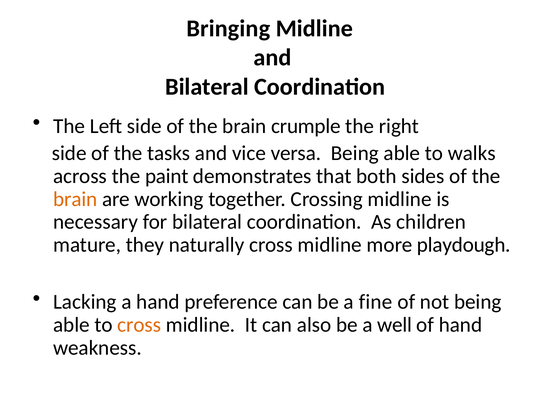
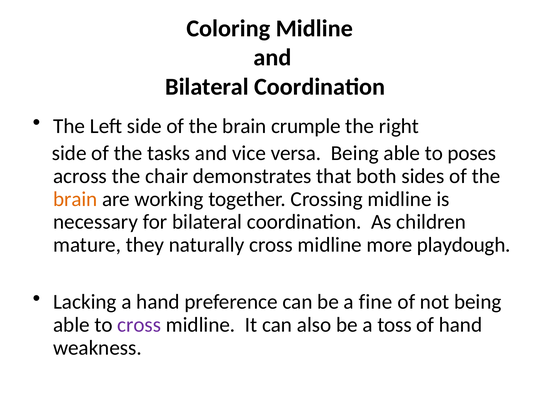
Bringing: Bringing -> Coloring (228, 28)
walks: walks -> poses (472, 153)
paint: paint -> chair (167, 176)
cross colour: orange -> purple (139, 325)
well: well -> toss (395, 325)
